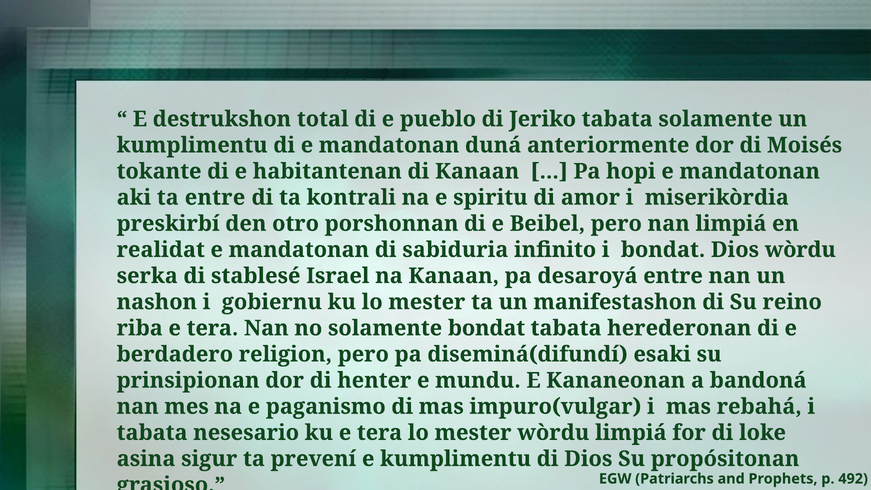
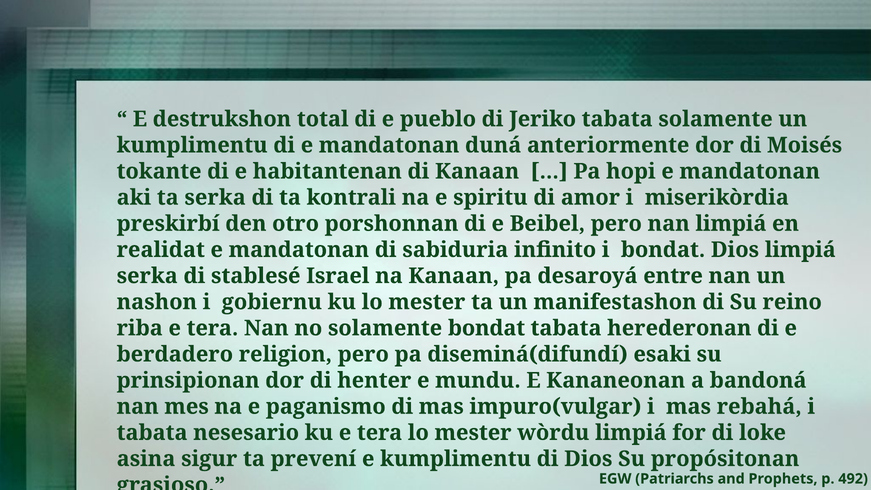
ta entre: entre -> serka (215, 197)
Dios wòrdu: wòrdu -> limpiá (800, 250)
